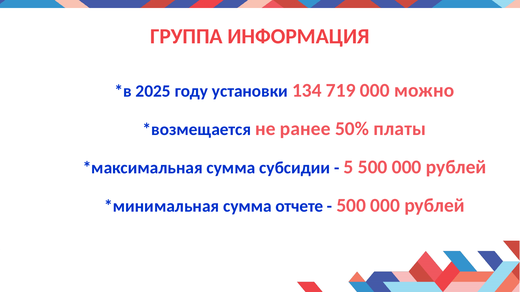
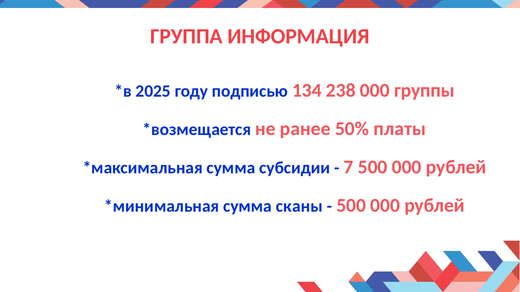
установки: установки -> подписью (250, 91)
719: 719 -> 238 (341, 91)
можно: можно -> группы (424, 91)
5: 5 -> 7 (349, 167)
отчете: отчете -> сканы (299, 206)
